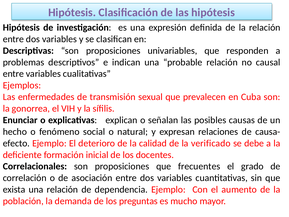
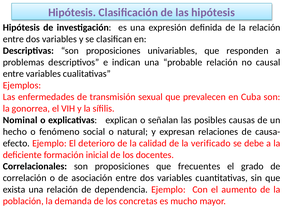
Enunciar: Enunciar -> Nominal (20, 120)
preguntas: preguntas -> concretas (138, 201)
